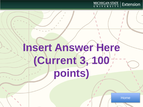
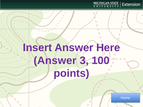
Current: Current -> Answer (55, 61)
